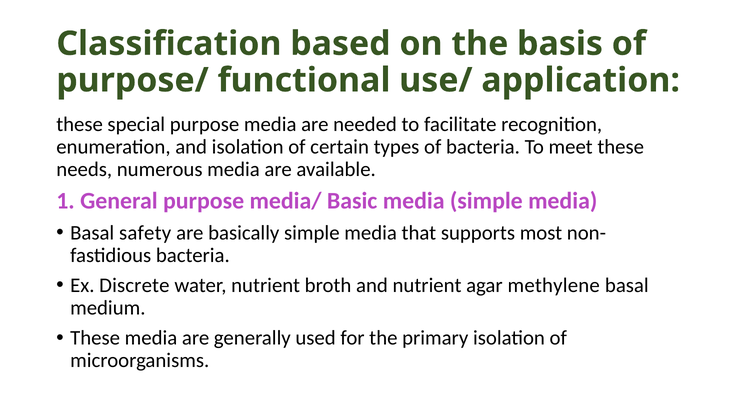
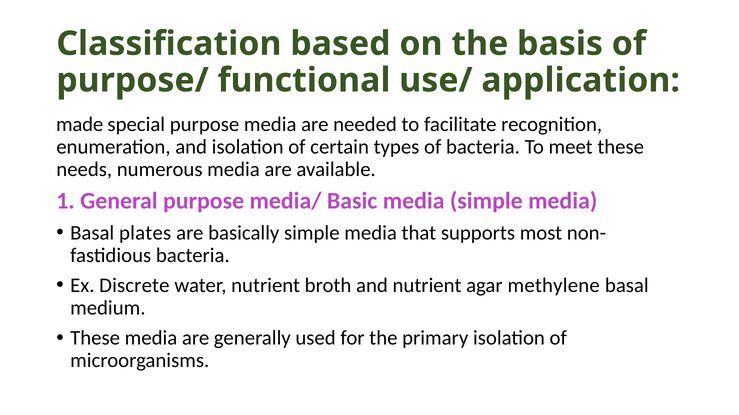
these: these -> made (80, 125)
safety: safety -> plates (145, 233)
